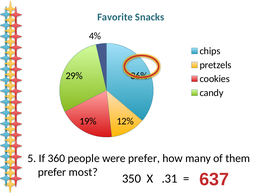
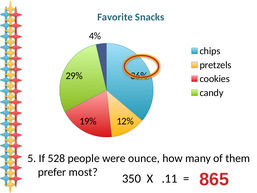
360: 360 -> 528 (56, 158)
were prefer: prefer -> ounce (144, 158)
.31: .31 -> .11 (170, 178)
637: 637 -> 865 (214, 179)
